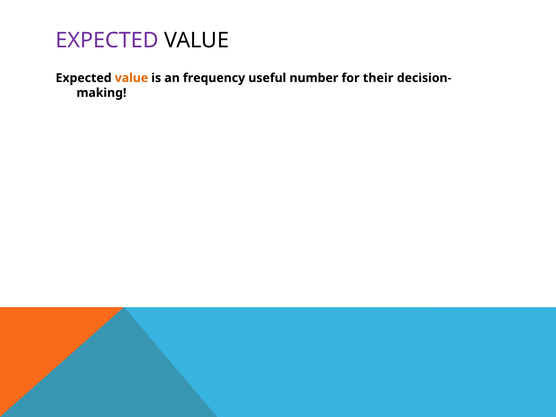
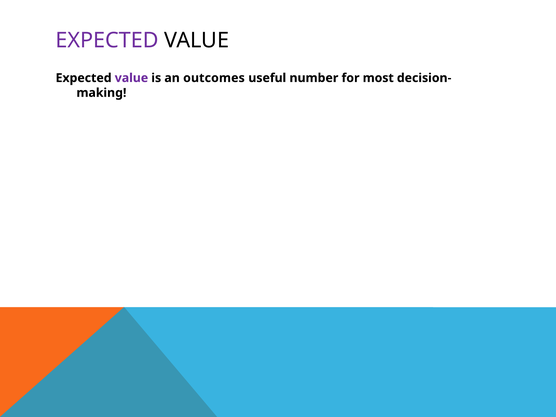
value colour: orange -> purple (131, 78)
frequency: frequency -> outcomes (214, 78)
their: their -> most (378, 78)
